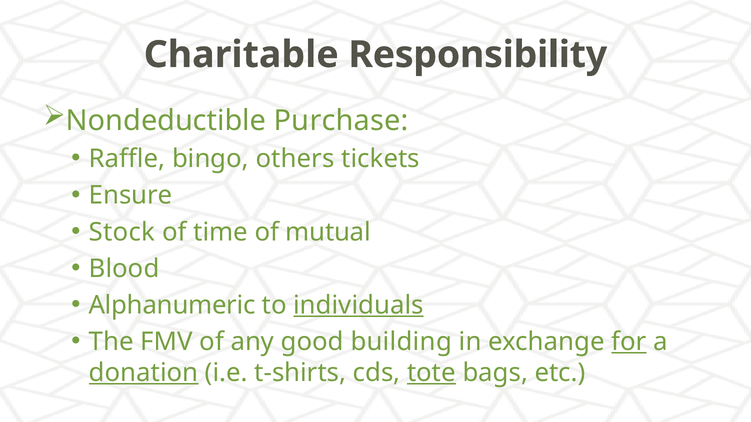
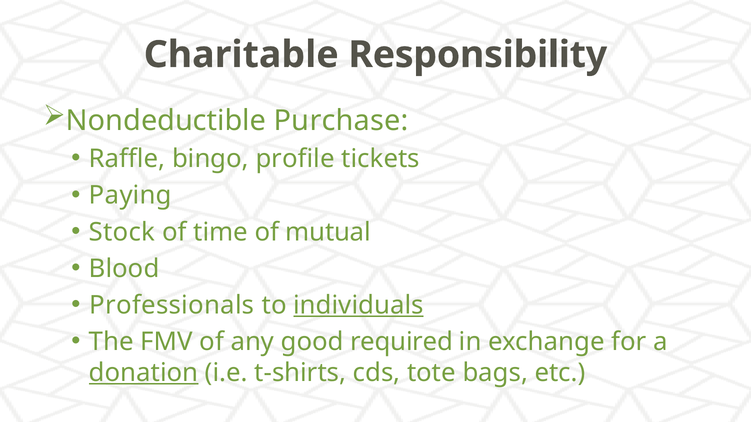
others: others -> profile (295, 159)
Ensure: Ensure -> Paying (130, 196)
Alphanumeric: Alphanumeric -> Professionals (172, 305)
building: building -> required (402, 342)
for underline: present -> none (629, 342)
tote underline: present -> none (431, 373)
